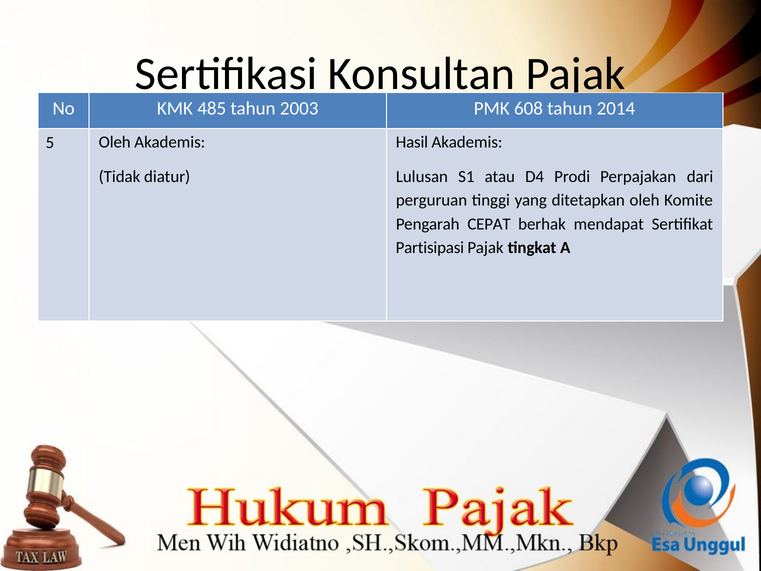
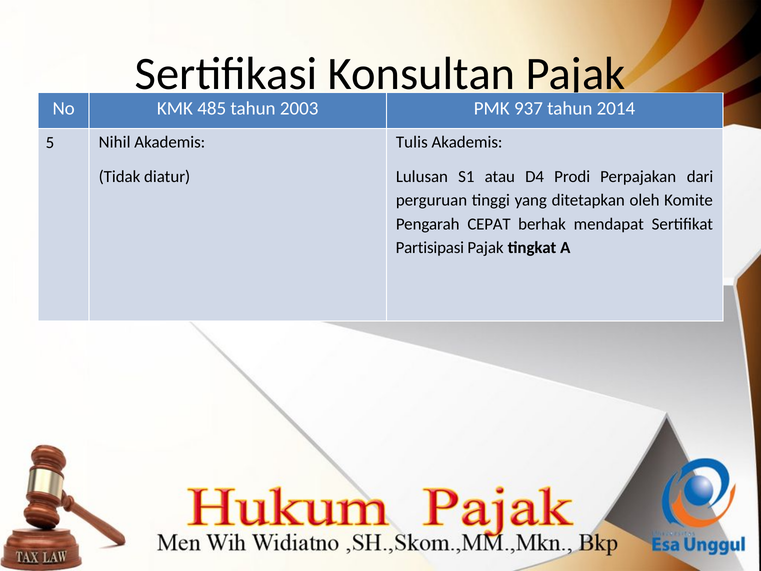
608: 608 -> 937 (528, 108)
Hasil: Hasil -> Tulis (412, 142)
5 Oleh: Oleh -> Nihil (115, 142)
